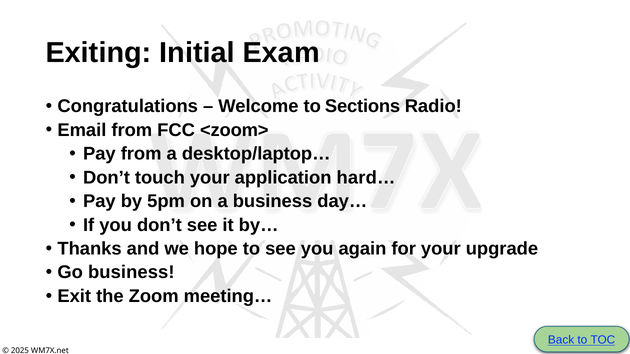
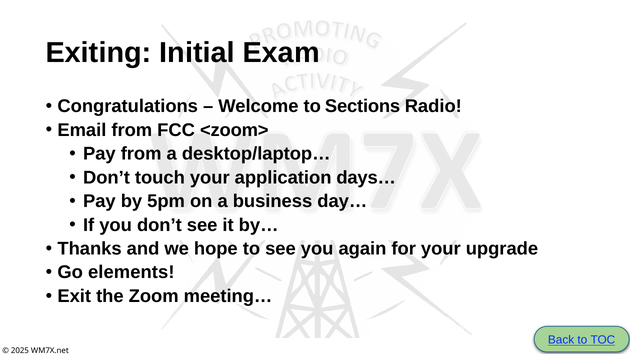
hard…: hard… -> days… (366, 178)
Go business: business -> elements (131, 273)
